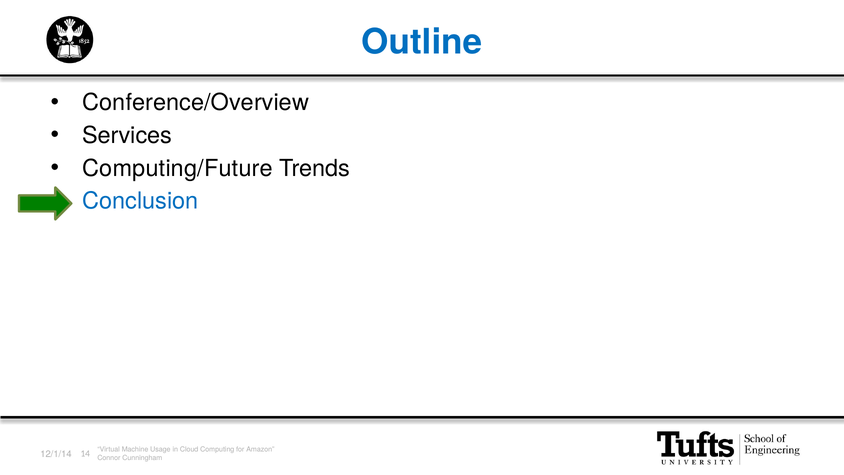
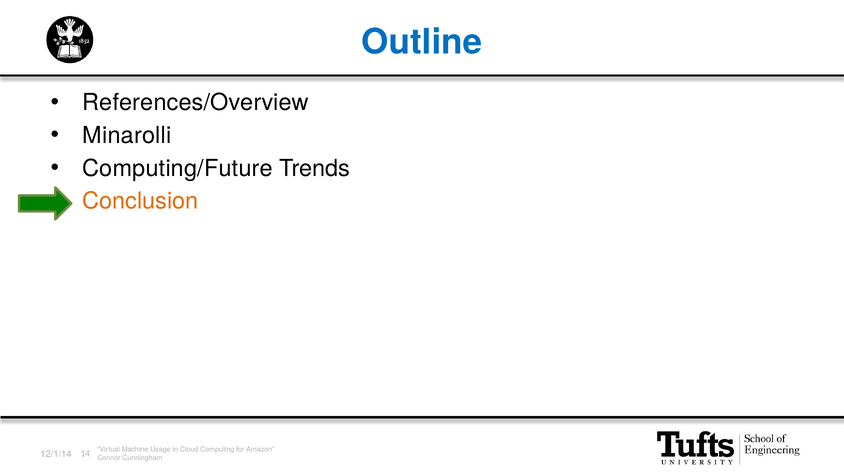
Conference/Overview: Conference/Overview -> References/Overview (196, 103)
Services: Services -> Minarolli (127, 135)
Conclusion colour: blue -> orange (140, 201)
